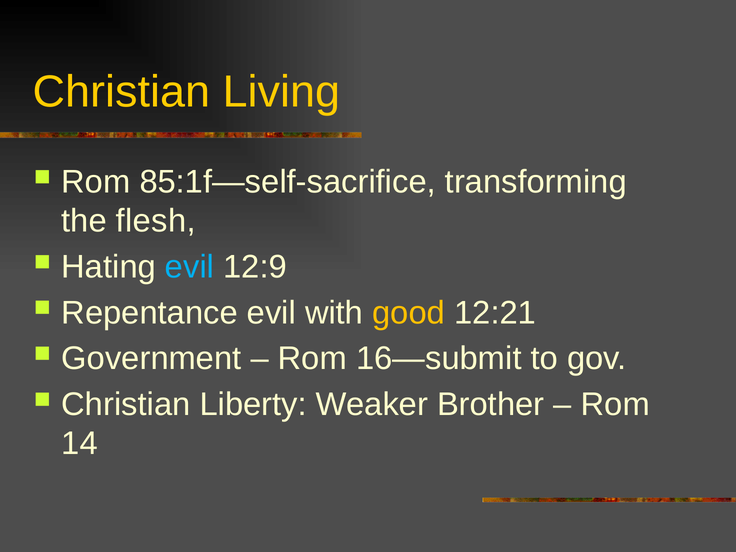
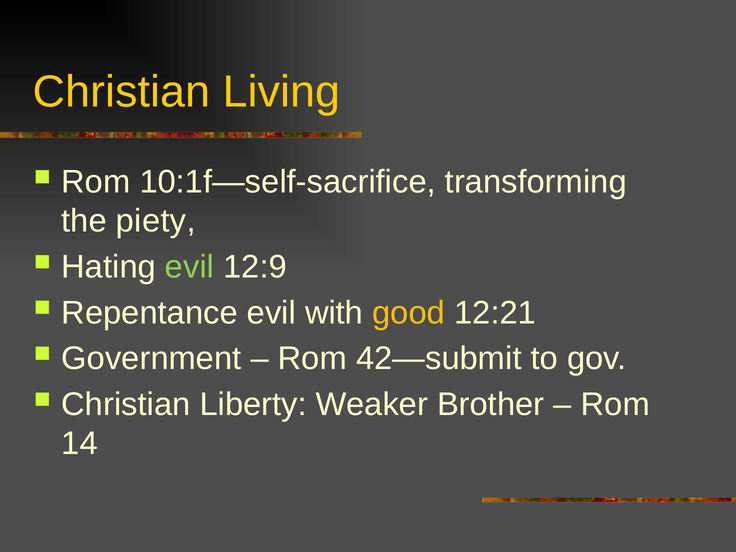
85:1f—self-sacrifice: 85:1f—self-sacrifice -> 10:1f—self-sacrifice (288, 182)
flesh: flesh -> piety (156, 221)
evil colour: light blue -> light green (190, 267)
16—submit: 16—submit -> 42—submit (439, 359)
